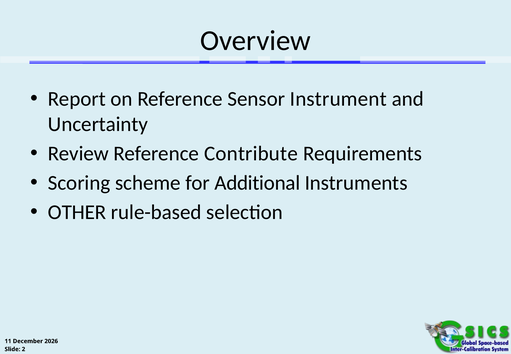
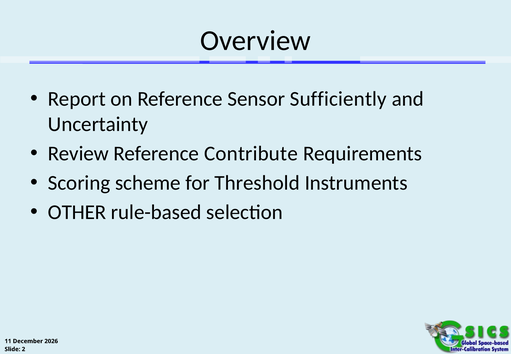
Instrument: Instrument -> Sufficiently (338, 99)
Additional: Additional -> Threshold (257, 183)
